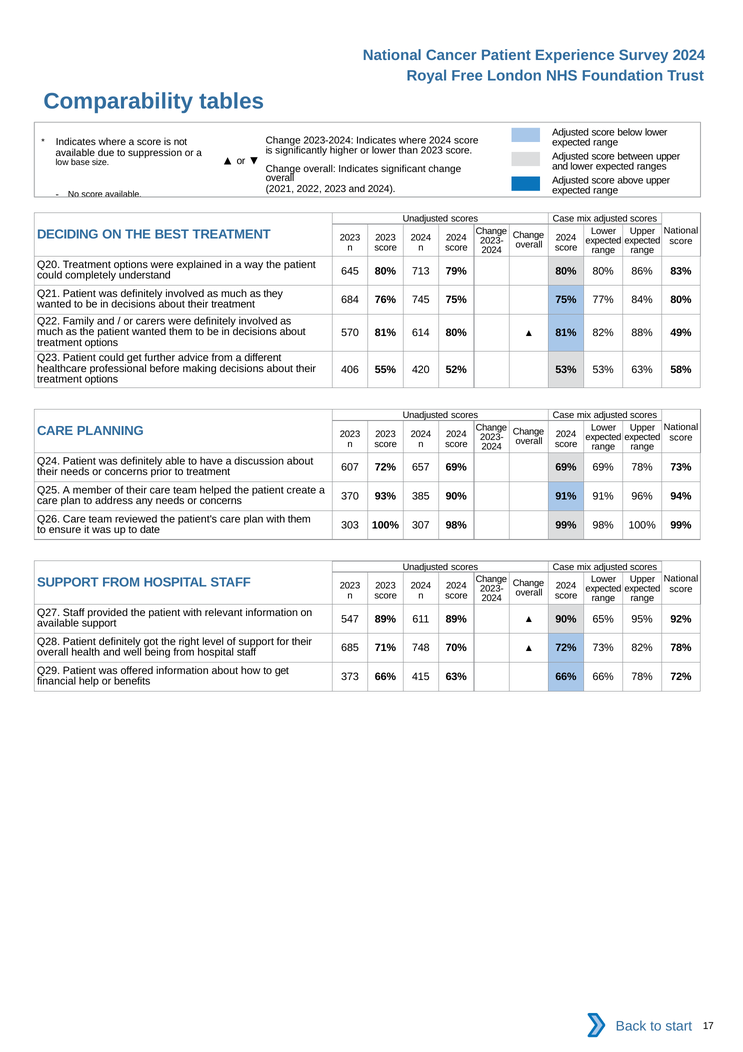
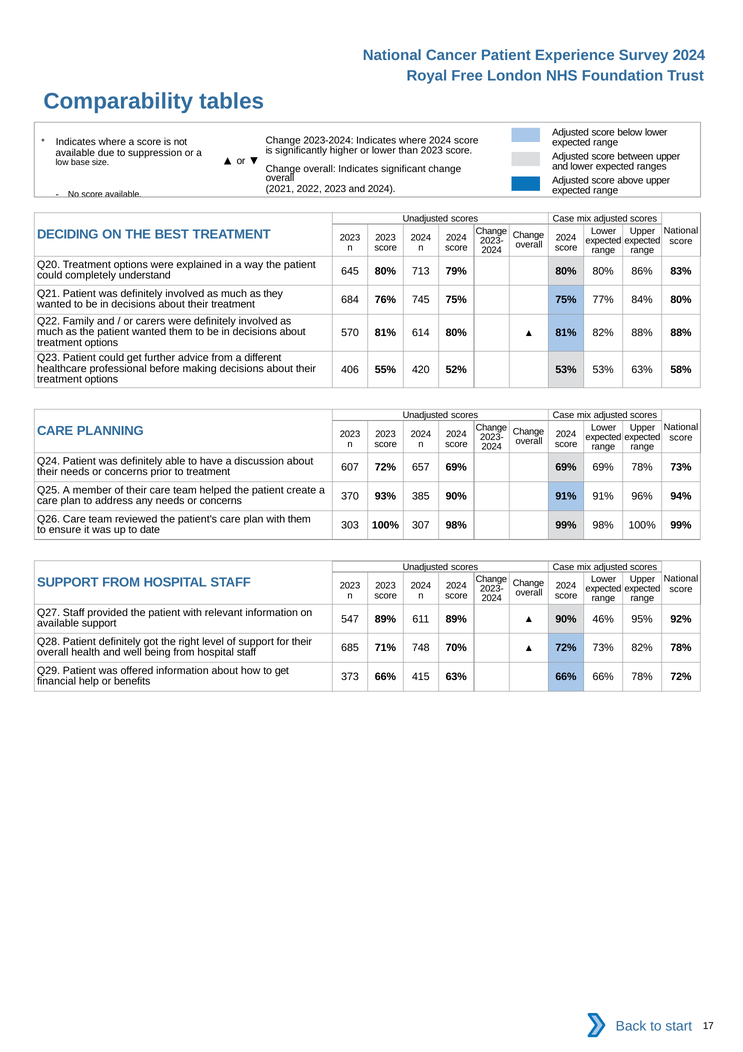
88% 49%: 49% -> 88% (681, 333)
65%: 65% -> 46% (603, 619)
